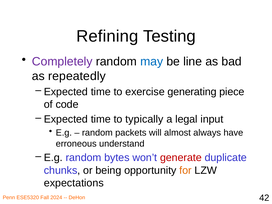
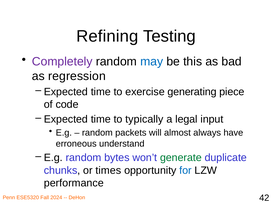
line: line -> this (193, 62)
repeatedly: repeatedly -> regression (77, 76)
generate colour: red -> green (181, 158)
being: being -> times (108, 170)
for colour: orange -> blue (186, 170)
expectations: expectations -> performance (74, 183)
